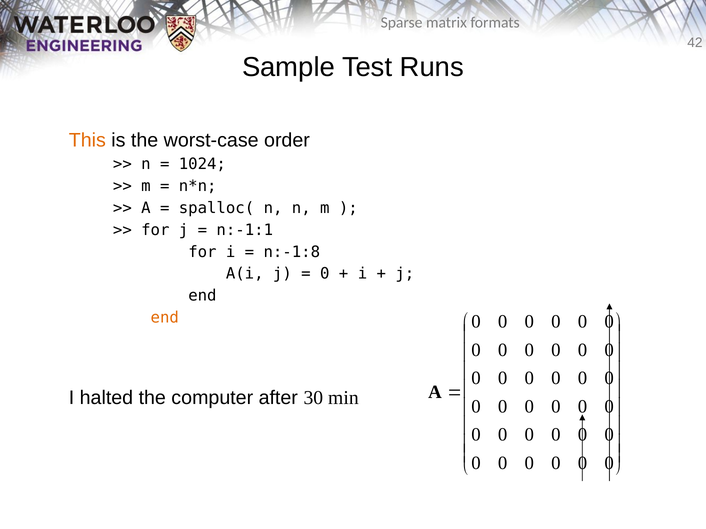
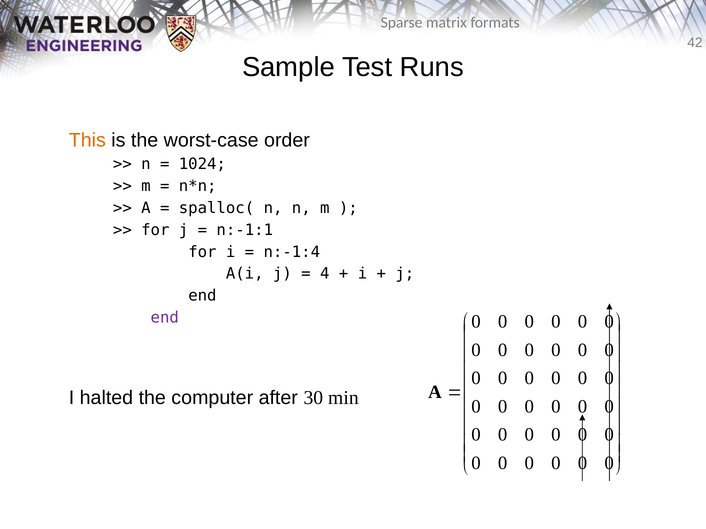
n:-1:8: n:-1:8 -> n:-1:4 (292, 252)
0: 0 -> 4 (325, 274)
end colour: orange -> purple (165, 318)
